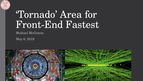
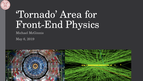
Fastest: Fastest -> Physics (82, 25)
